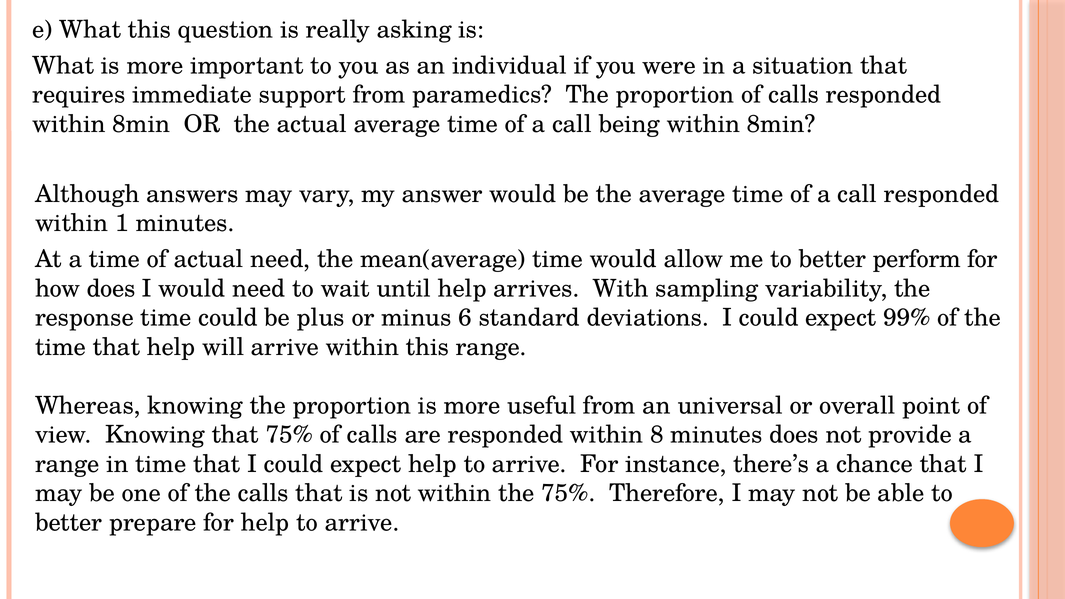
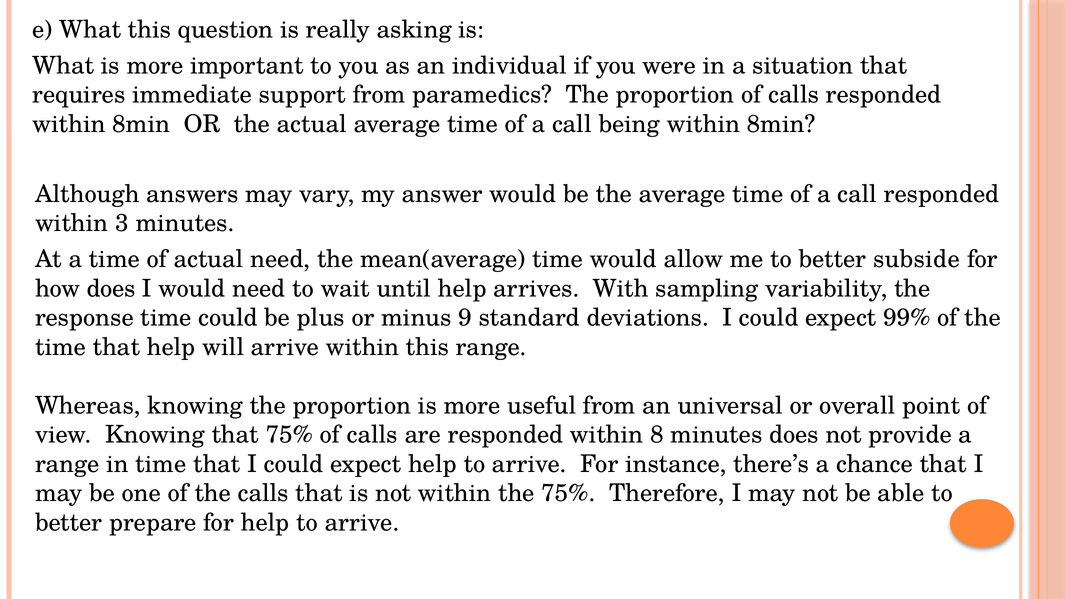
1: 1 -> 3 (122, 223)
perform: perform -> subside (916, 259)
6: 6 -> 9 (465, 318)
